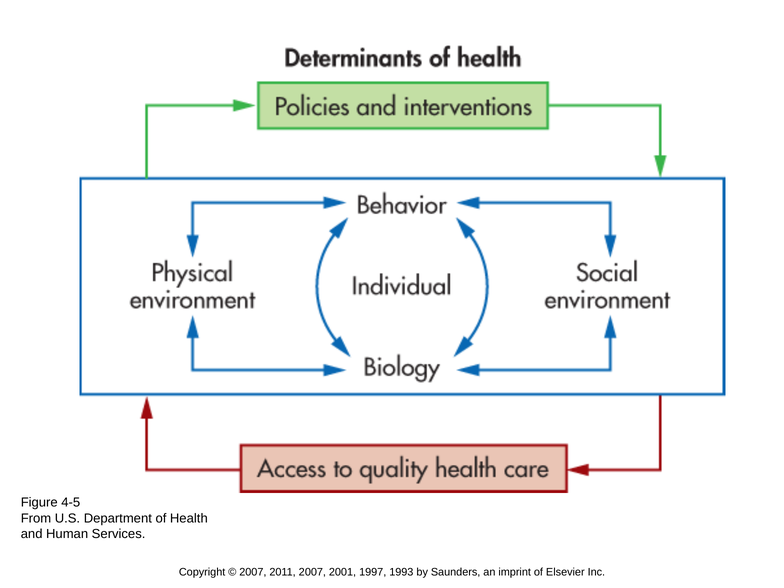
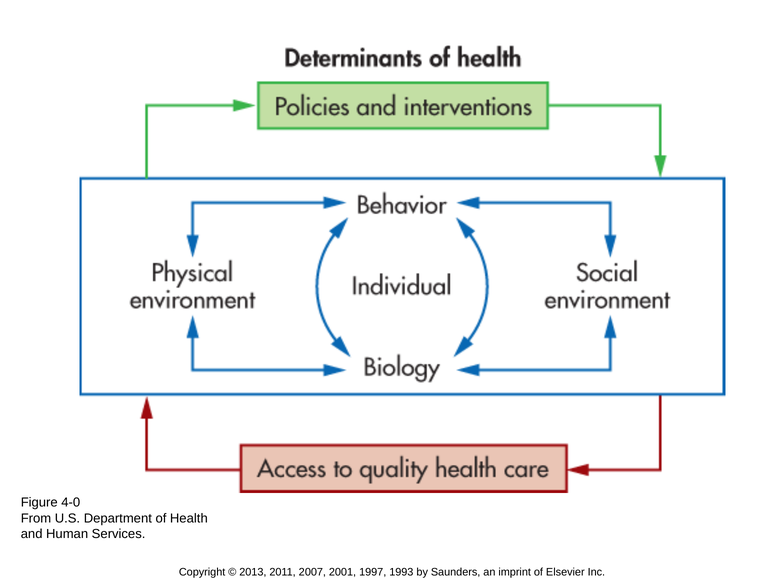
4-5: 4-5 -> 4-0 (71, 503)
2007: 2007 -> 2013 (253, 572)
